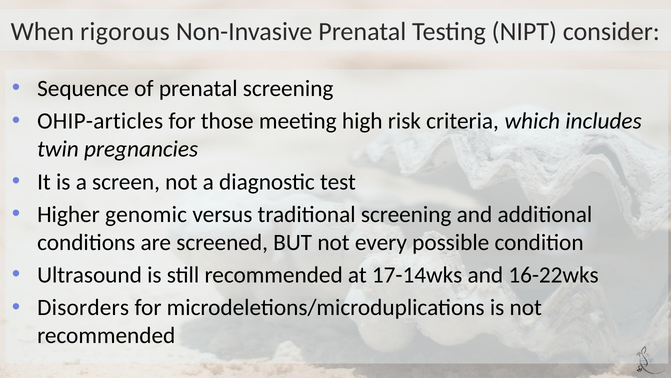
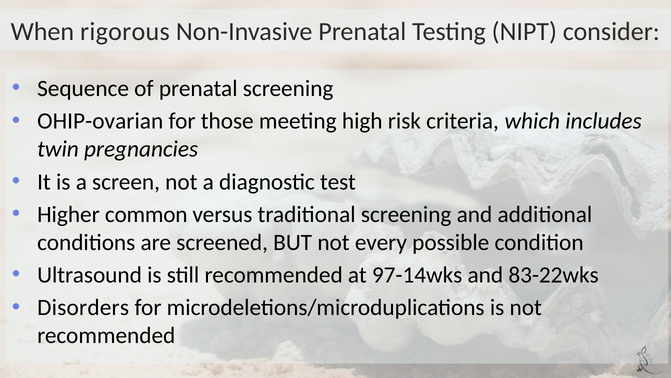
OHIP-articles: OHIP-articles -> OHIP-ovarian (100, 121)
genomic: genomic -> common (146, 214)
17-14wks: 17-14wks -> 97-14wks (417, 275)
16-22wks: 16-22wks -> 83-22wks (554, 275)
